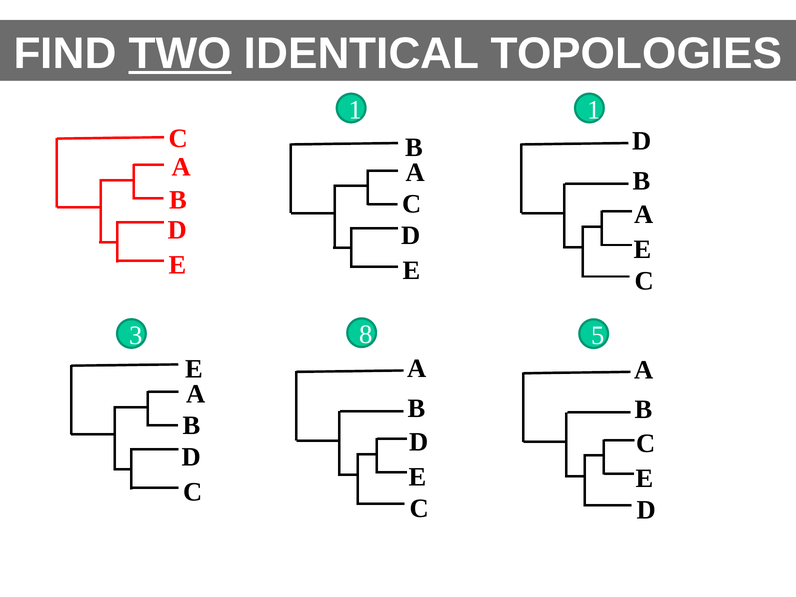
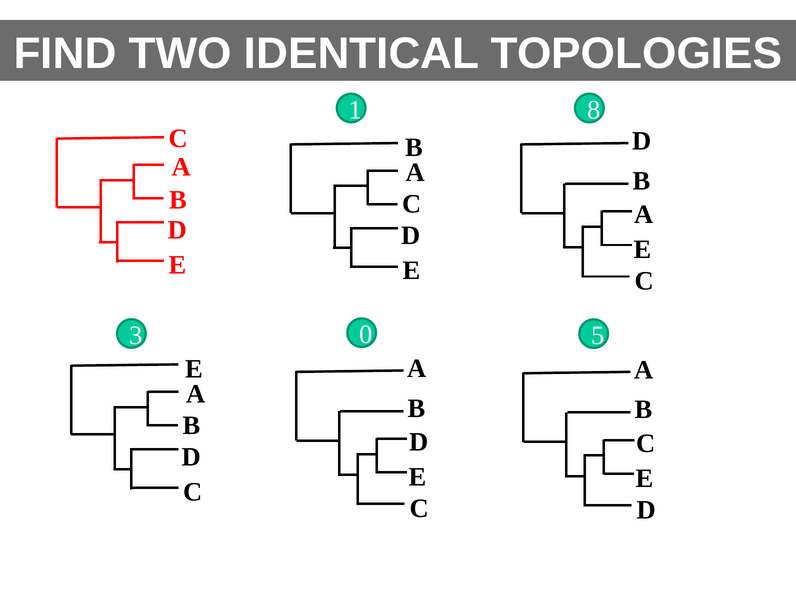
TWO underline: present -> none (180, 53)
1 1: 1 -> 8 (594, 110)
8: 8 -> 0 (366, 335)
